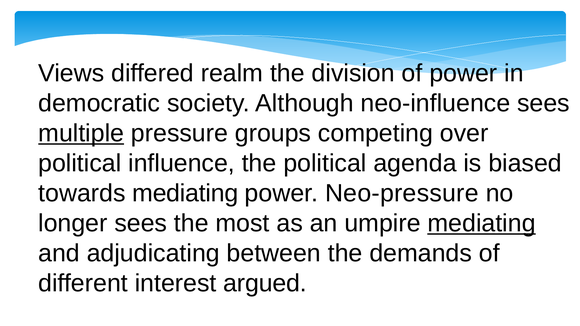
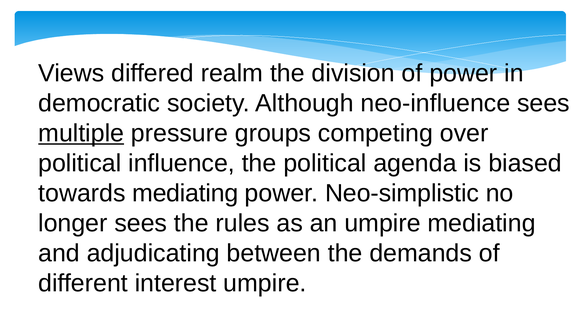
Neo-pressure: Neo-pressure -> Neo-simplistic (402, 193)
most: most -> rules (243, 223)
mediating underline: present -> none (482, 223)
interest argued: argued -> umpire (265, 283)
